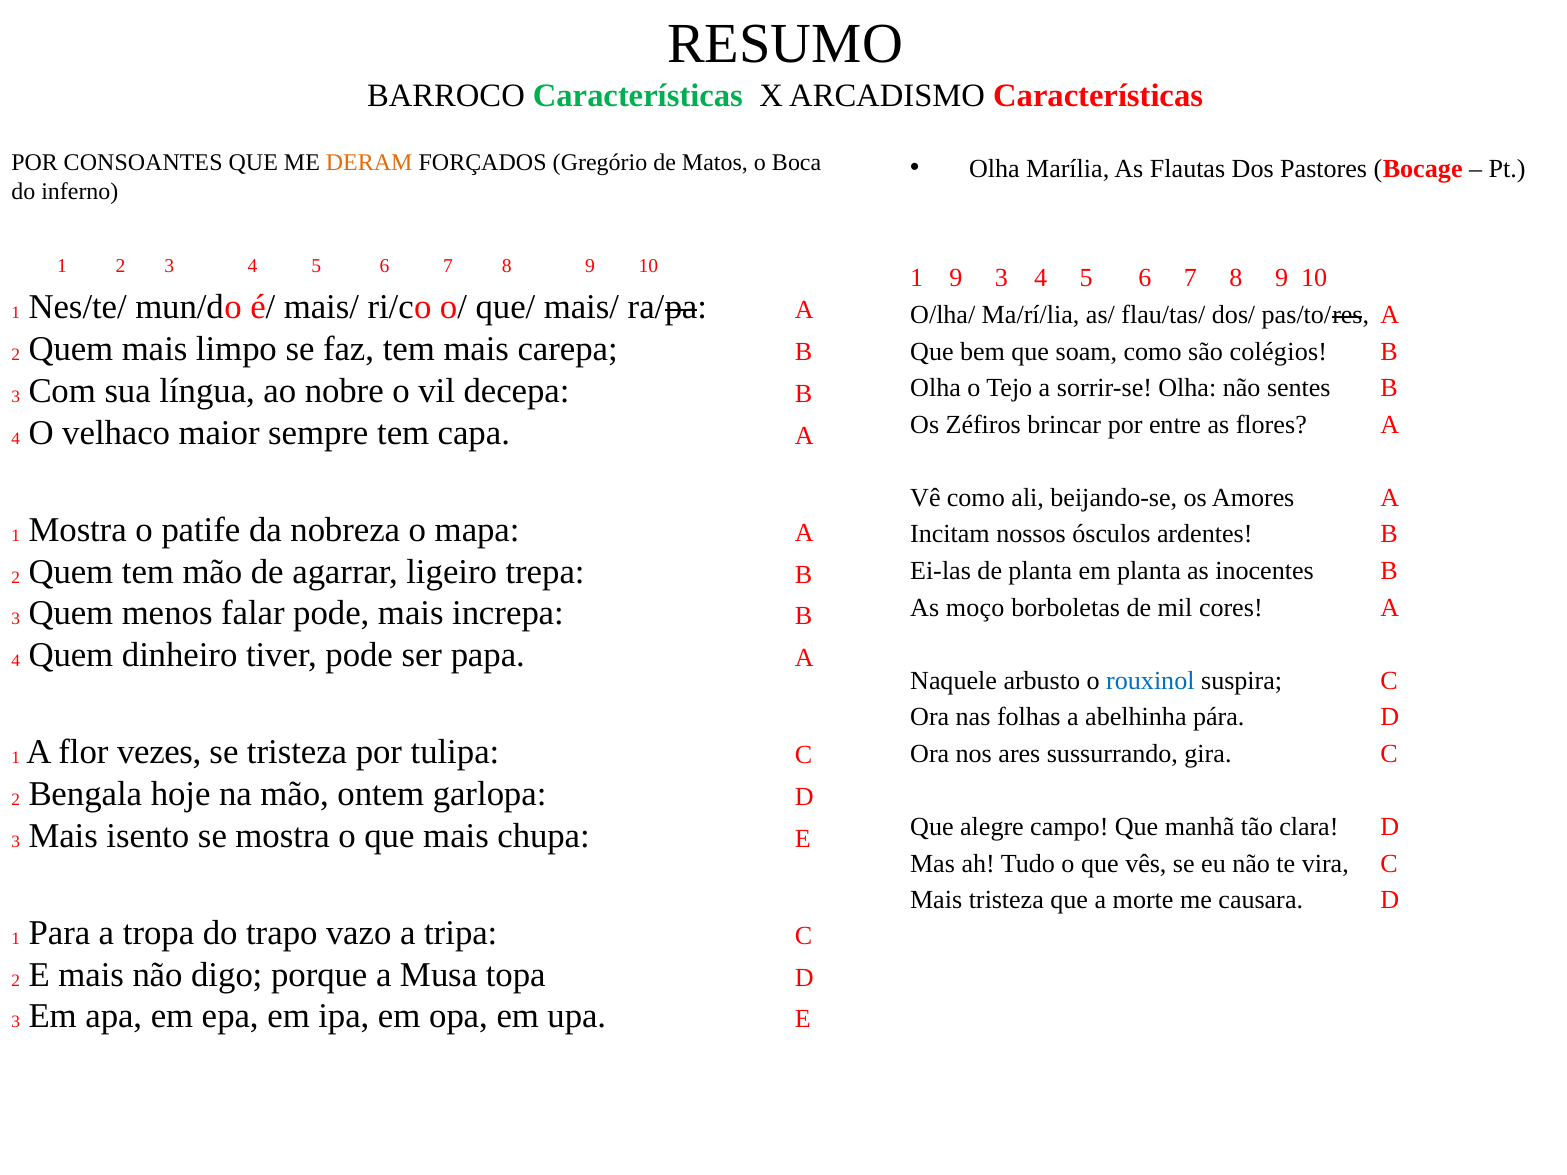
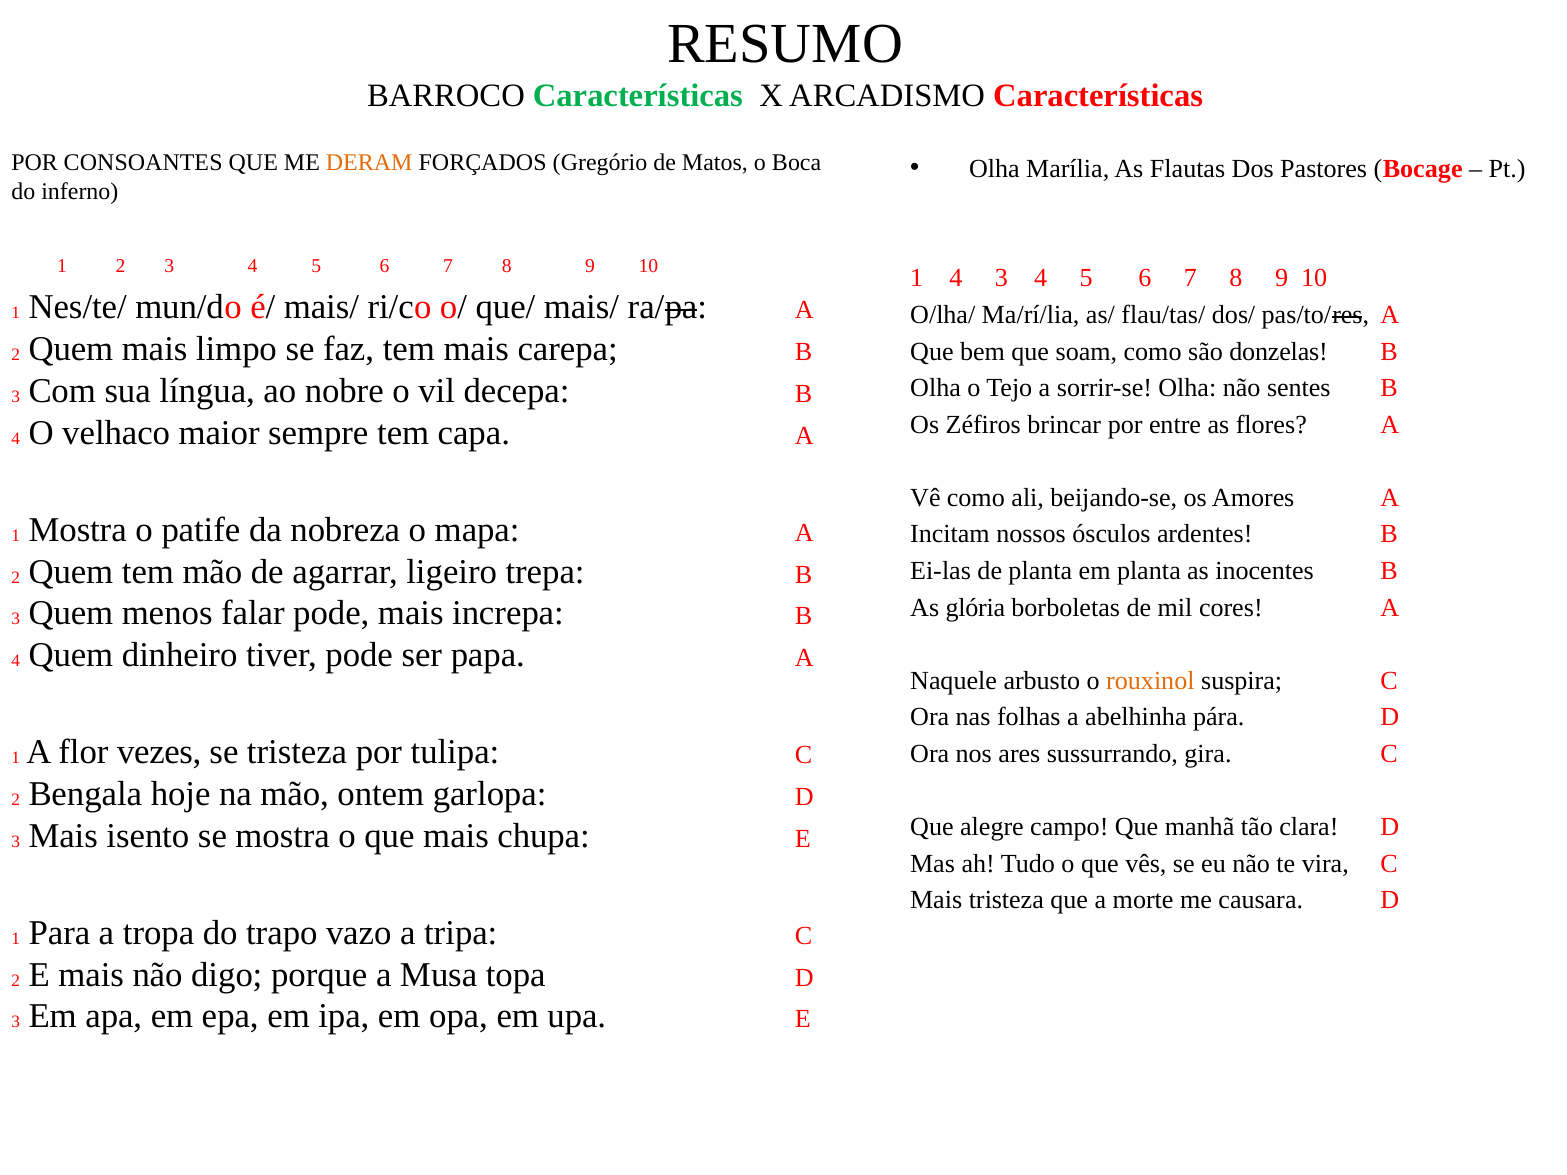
1 9: 9 -> 4 (956, 278)
colégios: colégios -> donzelas (1279, 352)
moço: moço -> glória (975, 608)
rouxinol colour: blue -> orange (1150, 681)
